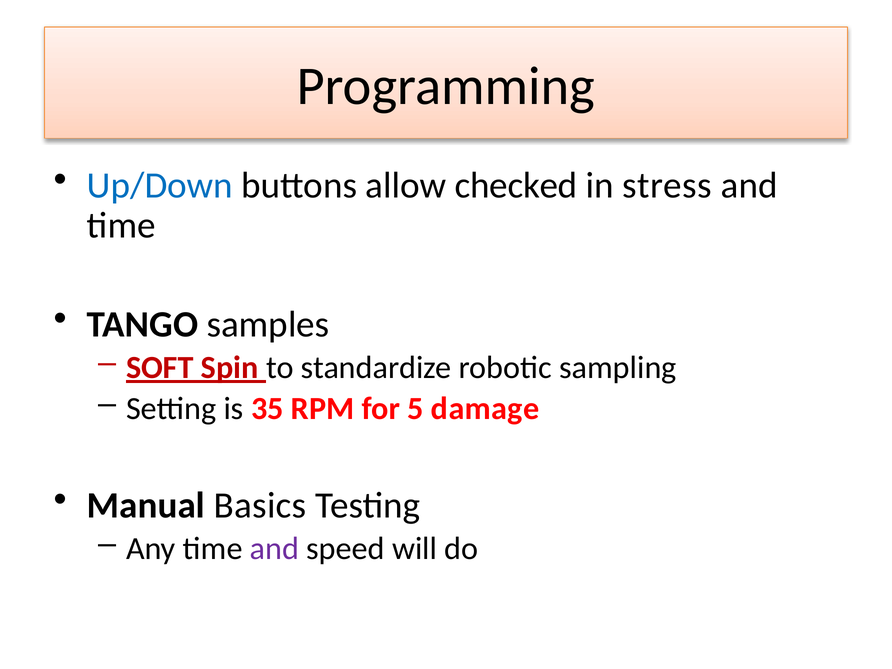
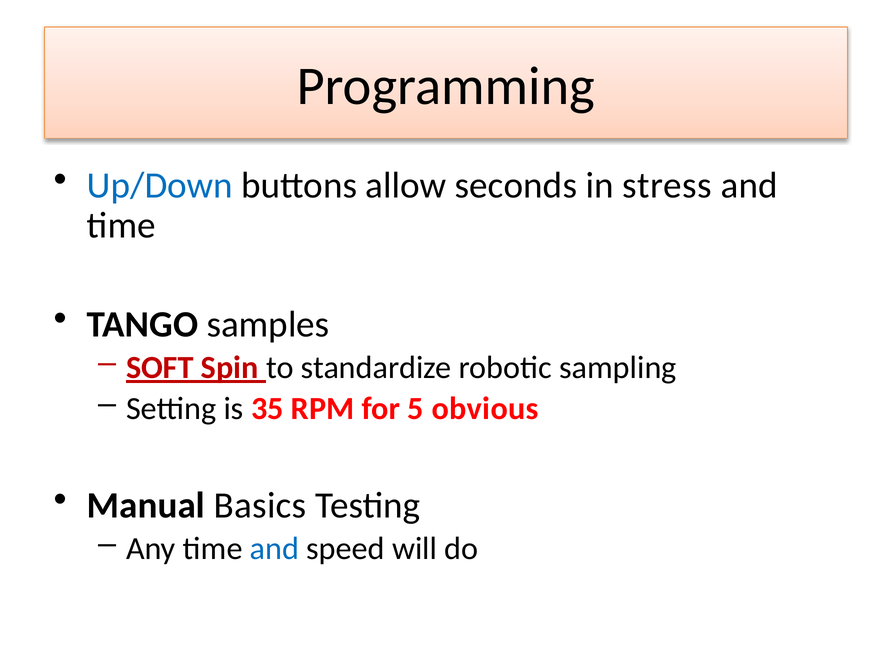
checked: checked -> seconds (516, 185)
damage: damage -> obvious (485, 409)
and colour: purple -> blue (274, 549)
